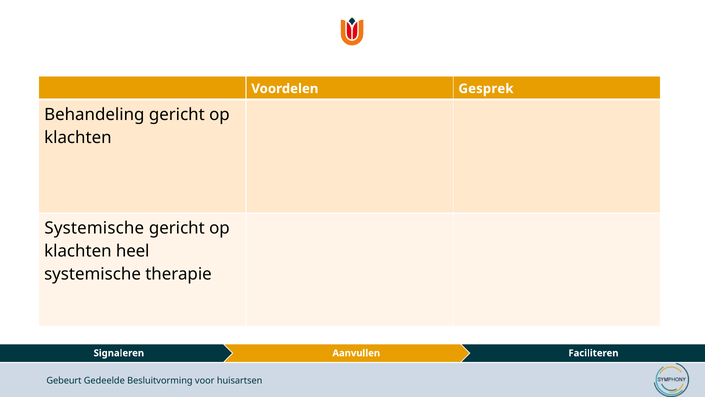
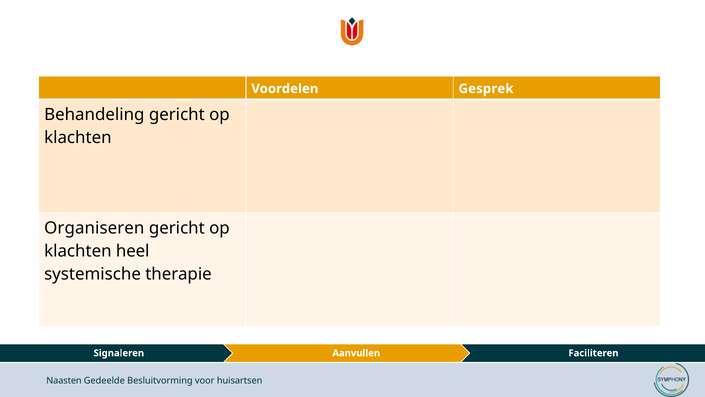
Systemische: Systemische -> Organiseren (94, 228)
Gebeurt: Gebeurt -> Naasten (64, 380)
